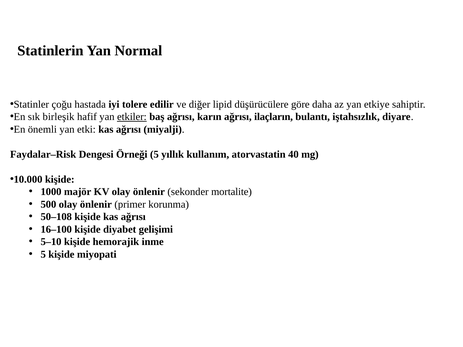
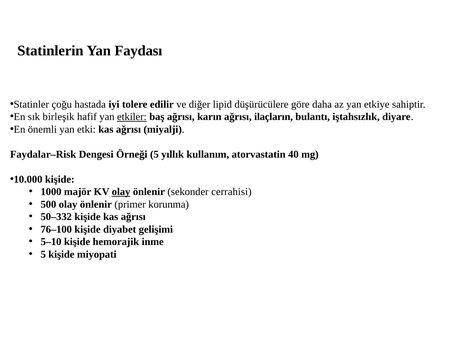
Normal: Normal -> Faydası (138, 51)
olay underline: none -> present (121, 192)
mortalite: mortalite -> cerrahisi (231, 192)
50–108: 50–108 -> 50–332 (56, 217)
16–100: 16–100 -> 76–100 (56, 229)
